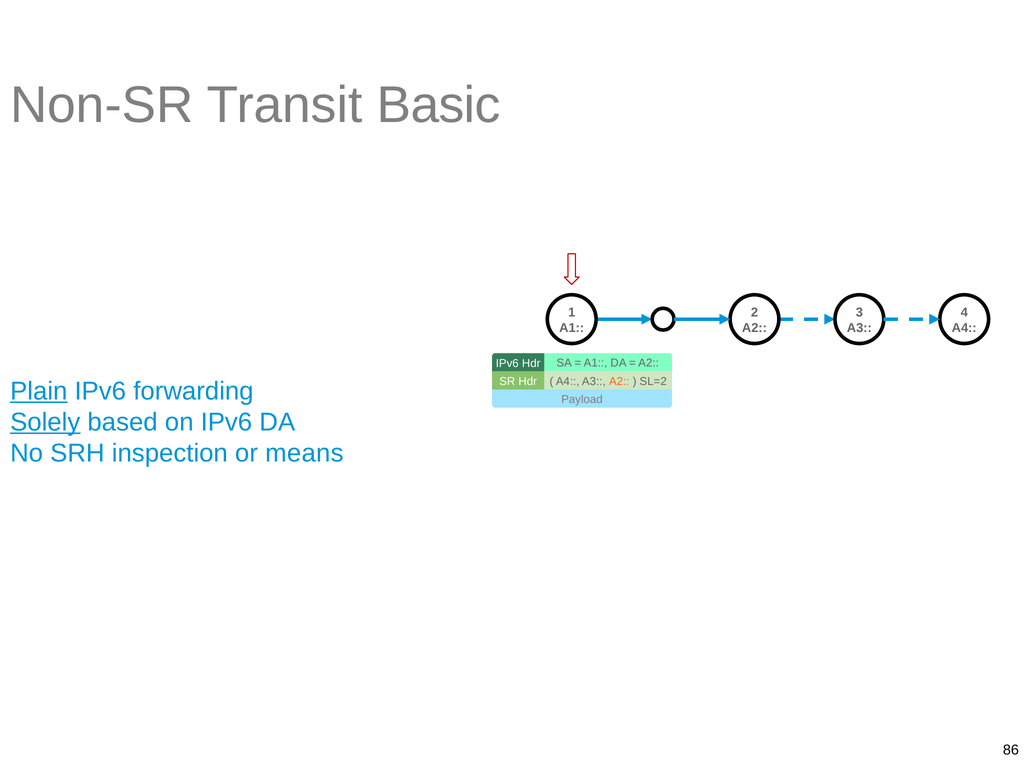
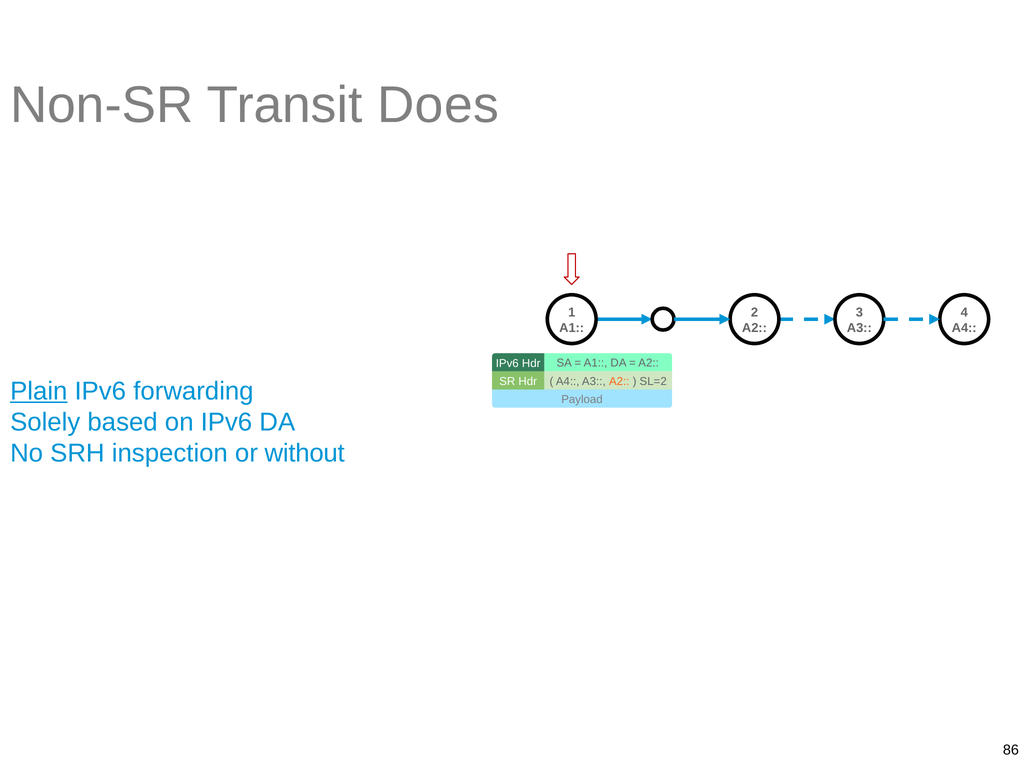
Basic: Basic -> Does (438, 105)
Solely underline: present -> none (45, 422)
means: means -> without (305, 453)
